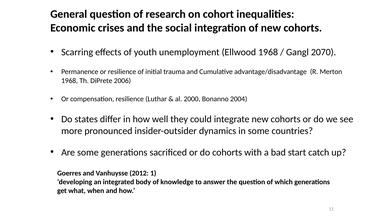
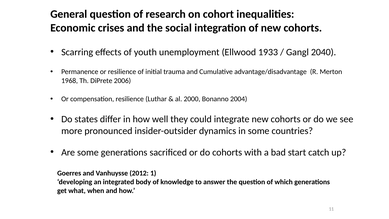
Ellwood 1968: 1968 -> 1933 (268, 52)
2070: 2070 -> 2040 (324, 52)
